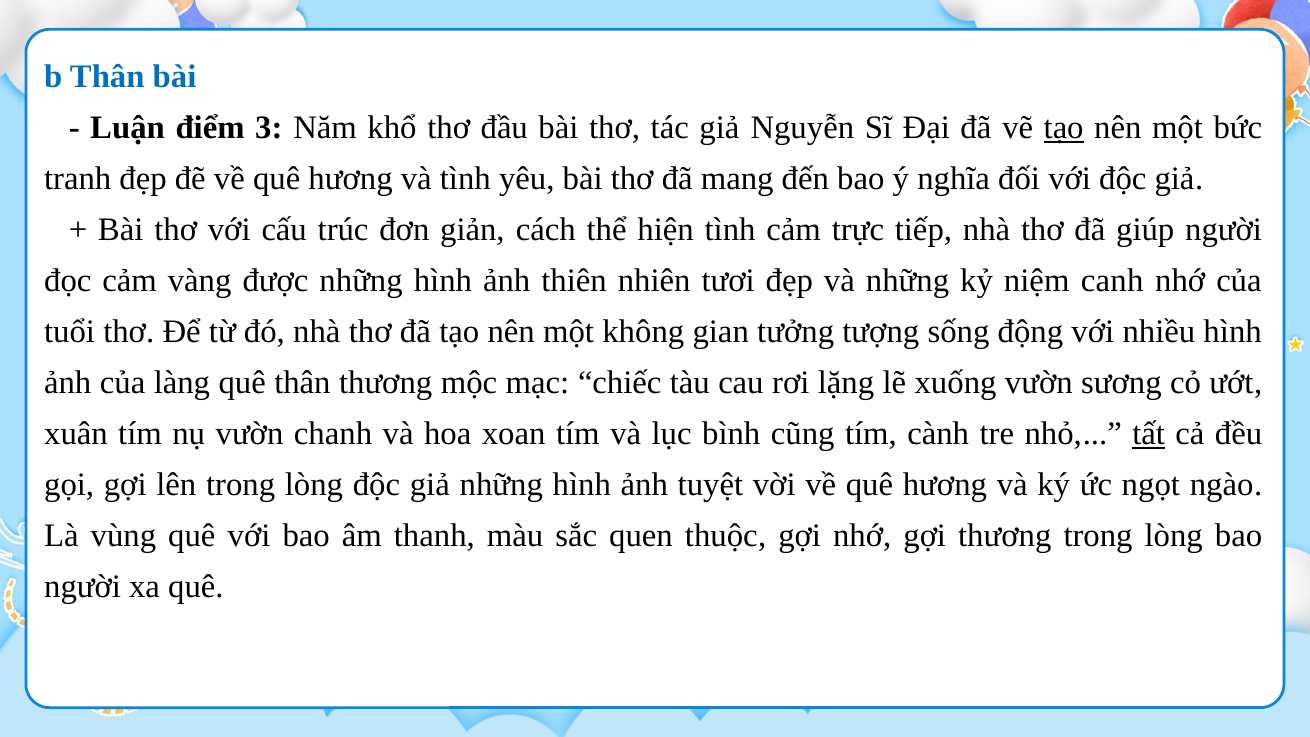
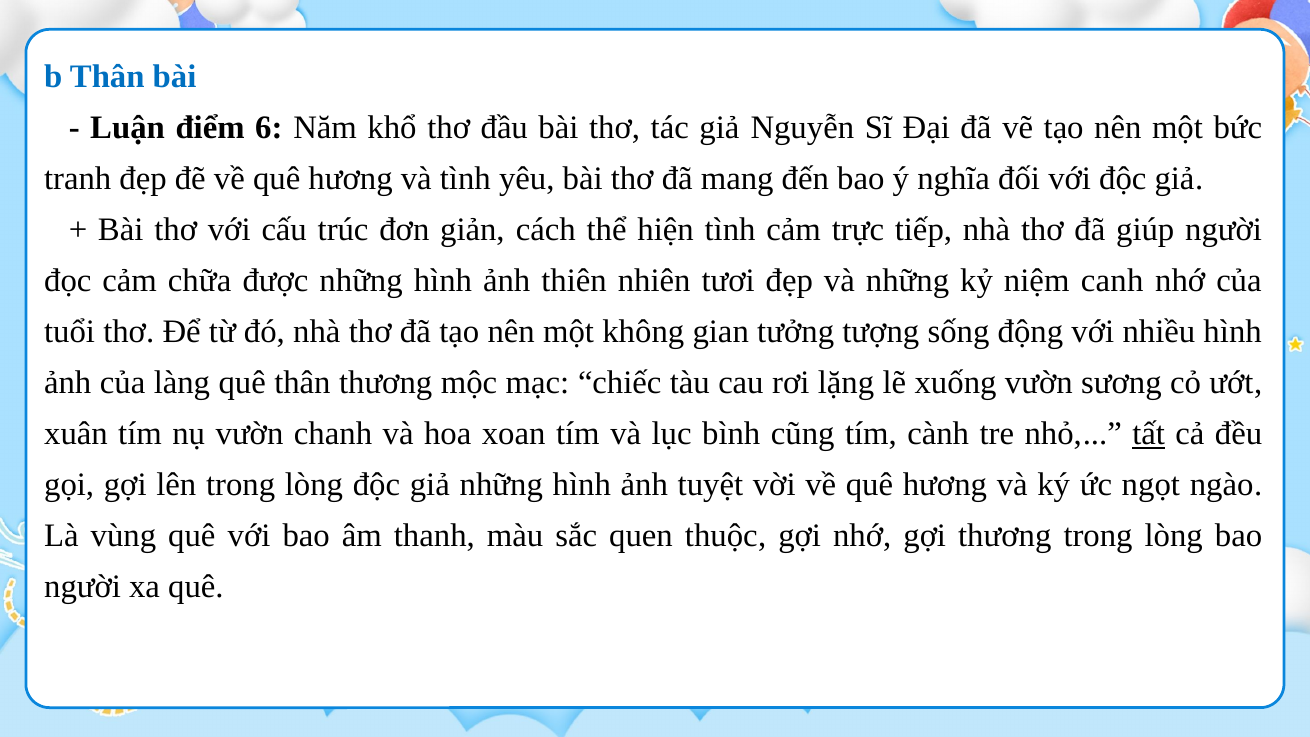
3: 3 -> 6 (269, 127)
tạo underline: present -> none (1064, 127)
vàng: vàng -> chữa (200, 281)
